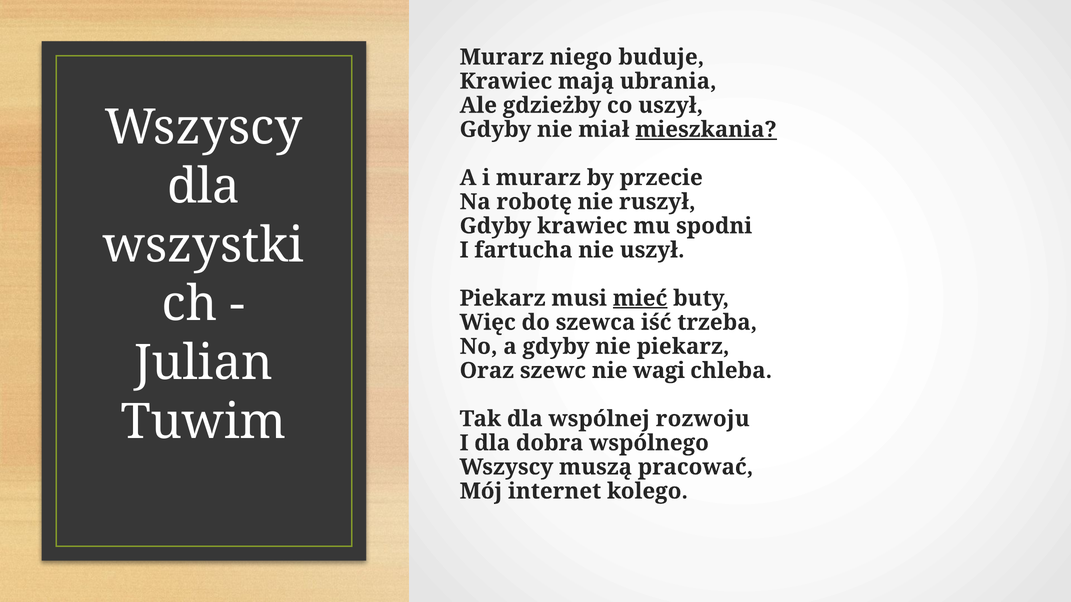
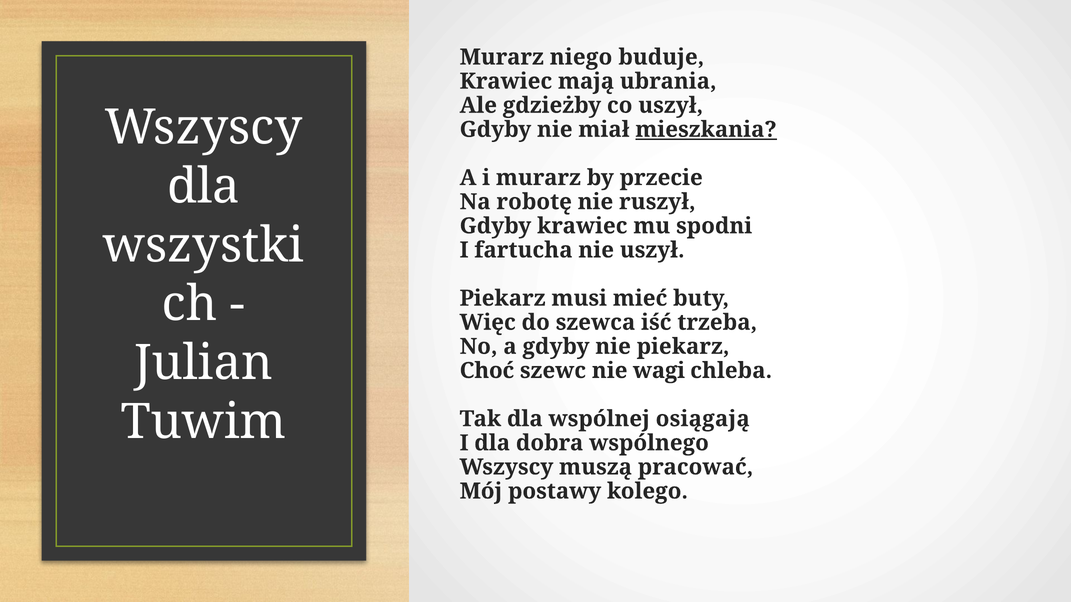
mieć underline: present -> none (640, 298)
Oraz: Oraz -> Choć (487, 371)
rozwoju: rozwoju -> osiągają (703, 419)
internet: internet -> postawy (555, 492)
